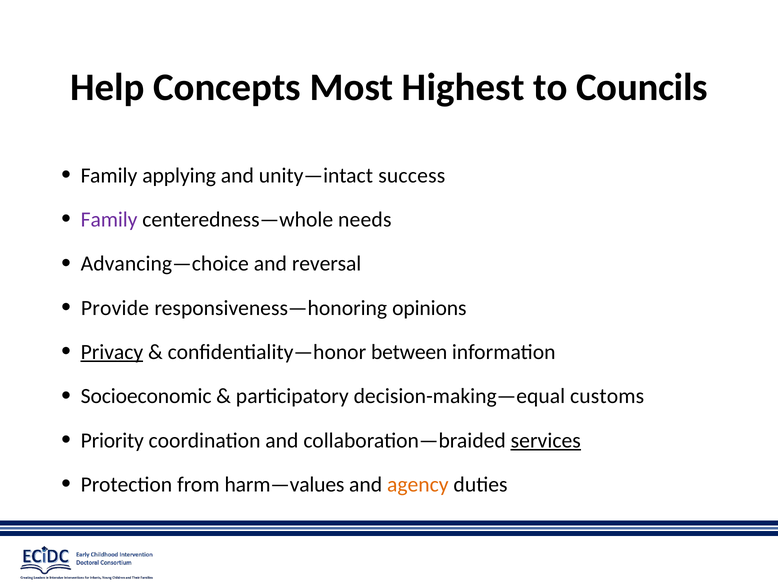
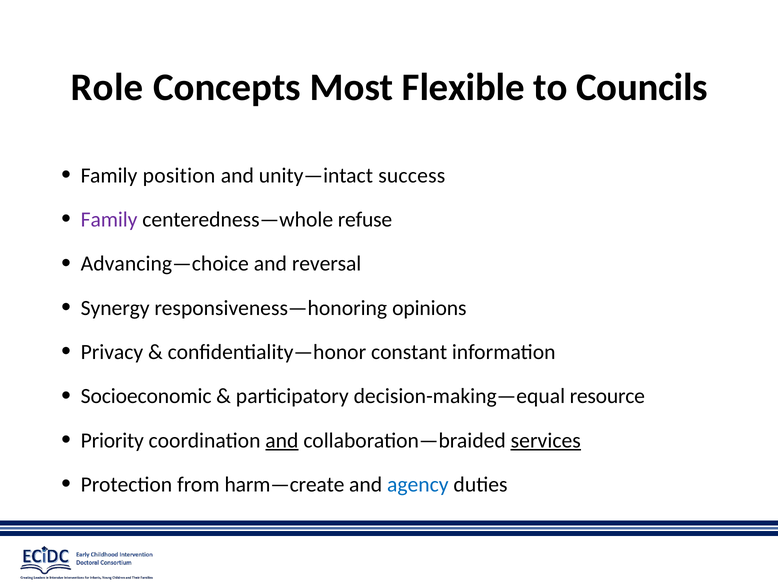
Help: Help -> Role (107, 87)
Highest: Highest -> Flexible (463, 87)
applying: applying -> position (179, 175)
needs: needs -> refuse (365, 219)
Provide: Provide -> Synergy (115, 308)
Privacy underline: present -> none (112, 352)
between: between -> constant (409, 352)
customs: customs -> resource (607, 396)
and underline: none -> present (282, 440)
harm—values: harm—values -> harm—create (285, 484)
agency colour: orange -> blue (418, 484)
